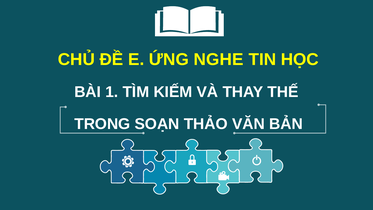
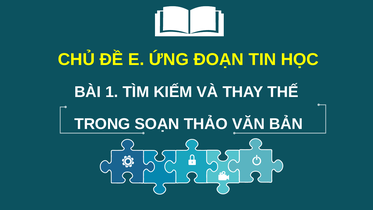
NGHE: NGHE -> ĐOẠN (219, 59)
